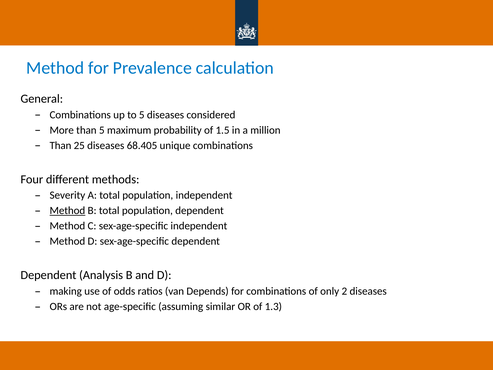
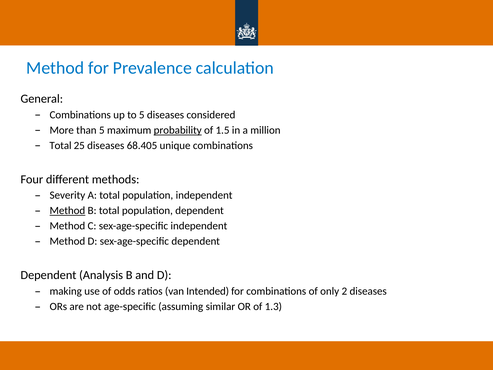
probability underline: none -> present (178, 130)
Than: Than -> Total (60, 145)
Depends: Depends -> Intended (208, 291)
